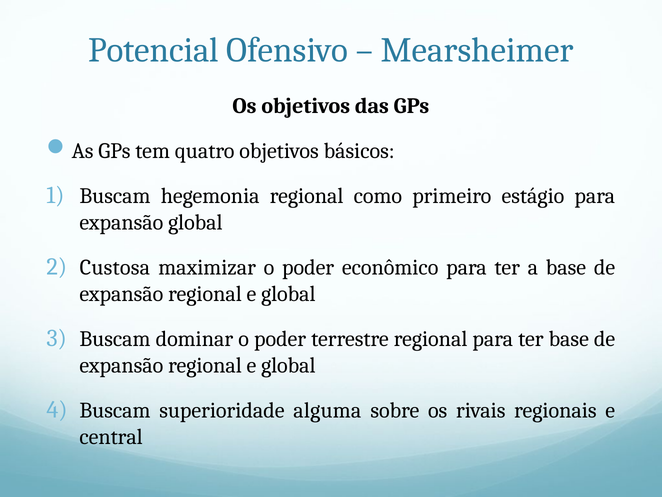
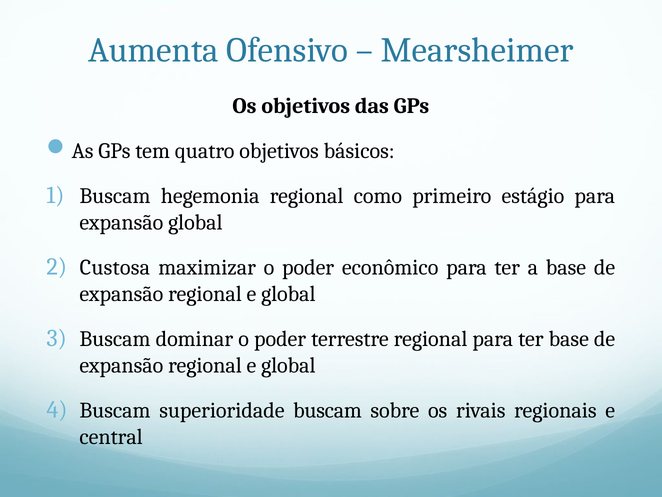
Potencial: Potencial -> Aumenta (153, 50)
superioridade alguma: alguma -> buscam (328, 410)
